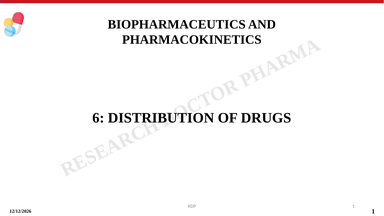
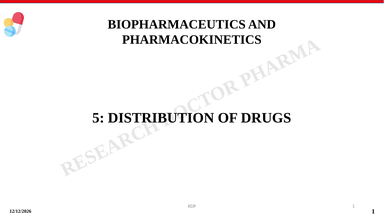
6: 6 -> 5 (98, 118)
